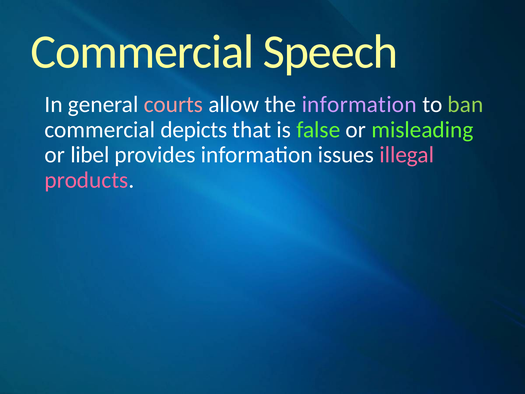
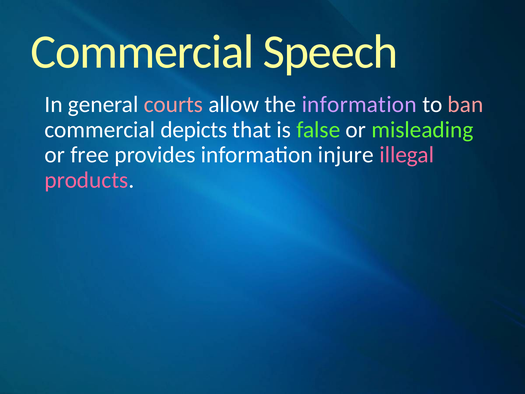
ban colour: light green -> pink (465, 104)
libel: libel -> free (90, 155)
issues: issues -> injure (346, 155)
